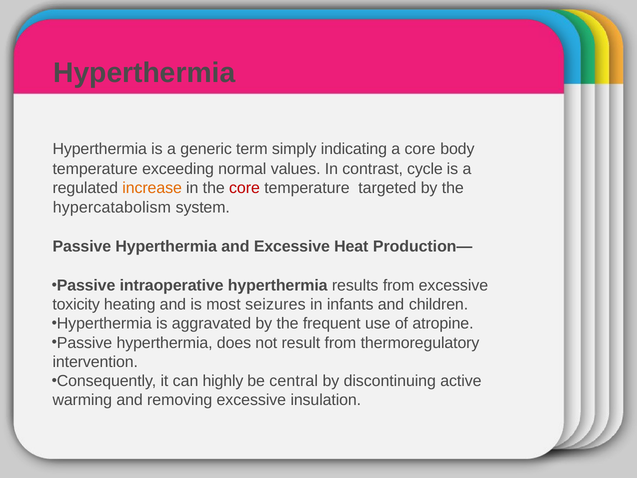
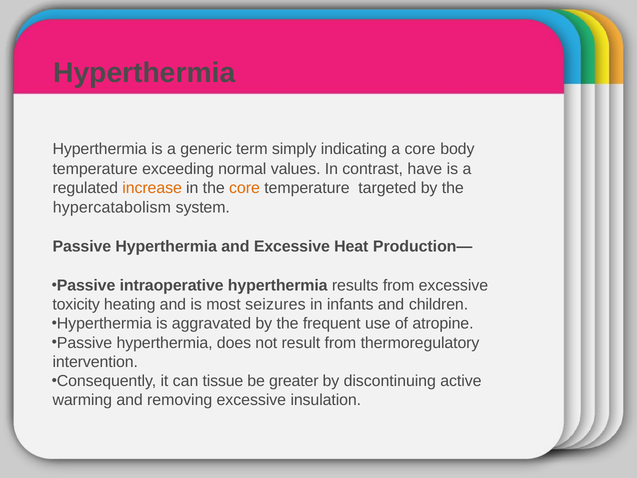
cycle: cycle -> have (425, 169)
core colour: red -> orange (244, 188)
highly: highly -> tissue (223, 381)
central: central -> greater (294, 381)
